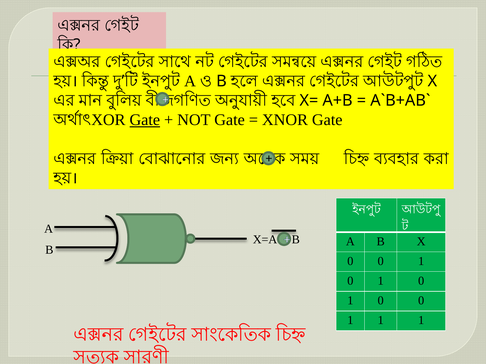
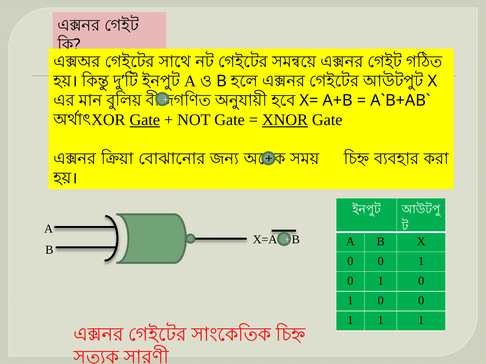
XNOR underline: none -> present (285, 120)
